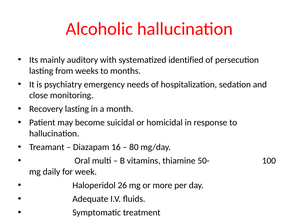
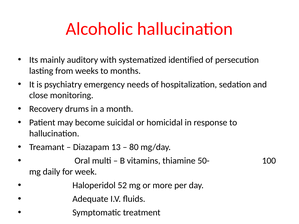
Recovery lasting: lasting -> drums (77, 109)
16: 16 -> 13 (116, 147)
26: 26 -> 52 (122, 185)
